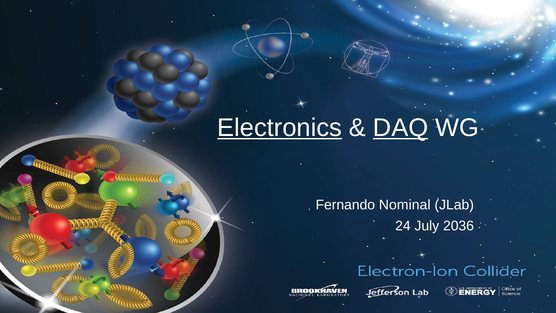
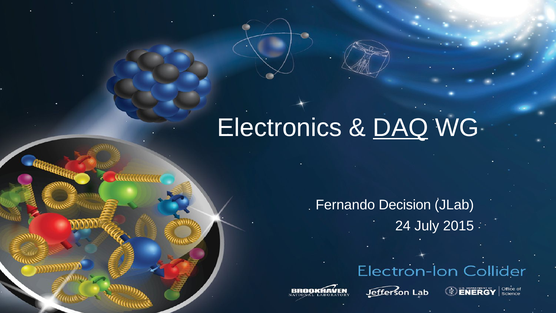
Electronics underline: present -> none (280, 128)
Nominal: Nominal -> Decision (405, 205)
2036: 2036 -> 2015 (458, 226)
